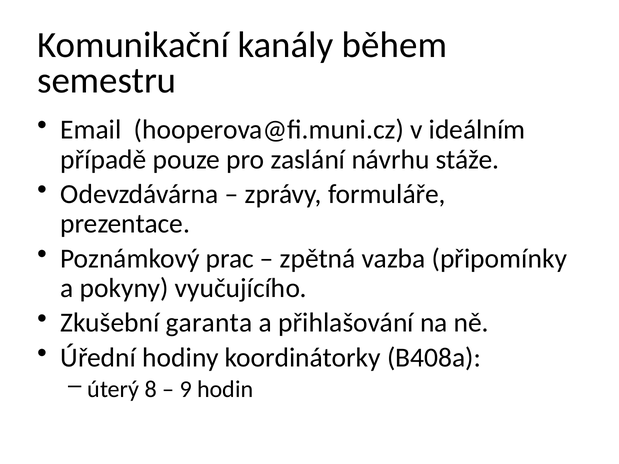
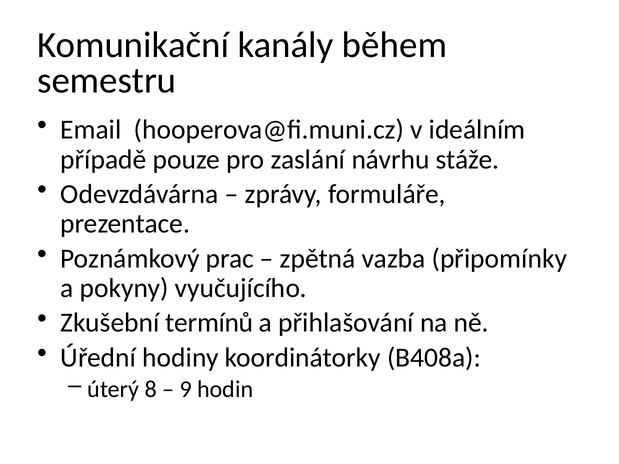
garanta: garanta -> termínů (209, 323)
